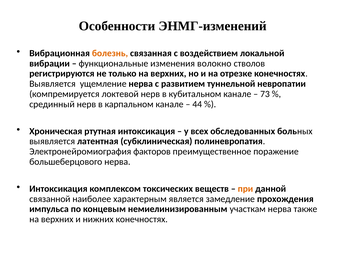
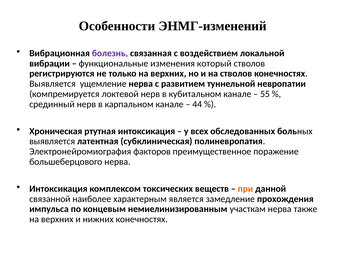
болезнь colour: orange -> purple (110, 53)
волокно: волокно -> который (214, 63)
на отрезке: отрезке -> стволов (236, 73)
73: 73 -> 55 (265, 94)
